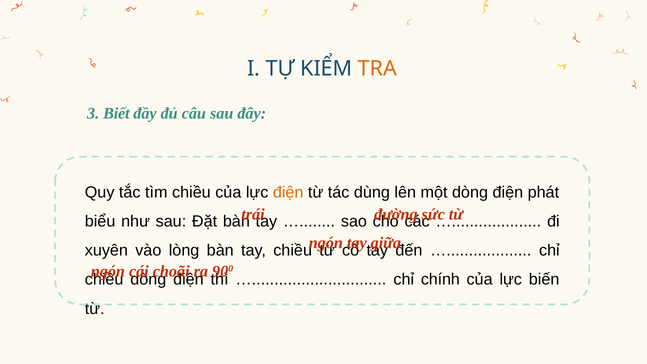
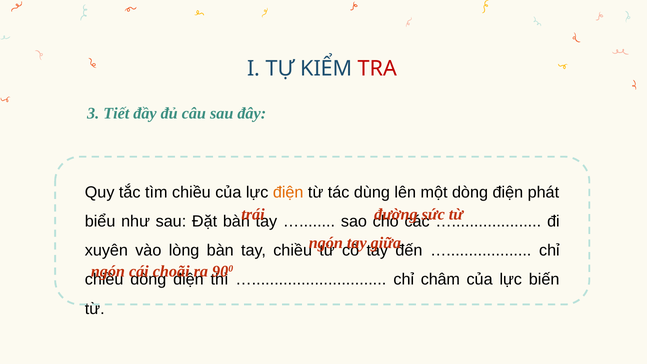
TRA colour: orange -> red (378, 69)
Biết: Biết -> Tiết (116, 113)
chính: chính -> châm (440, 280)
